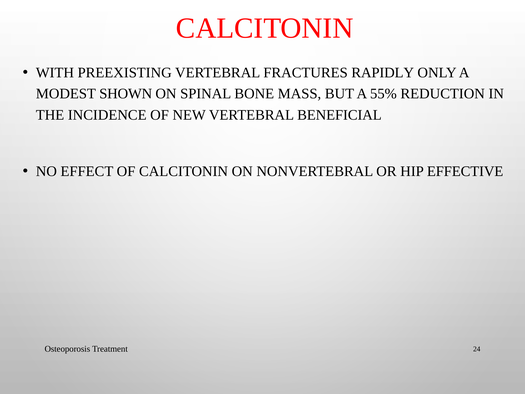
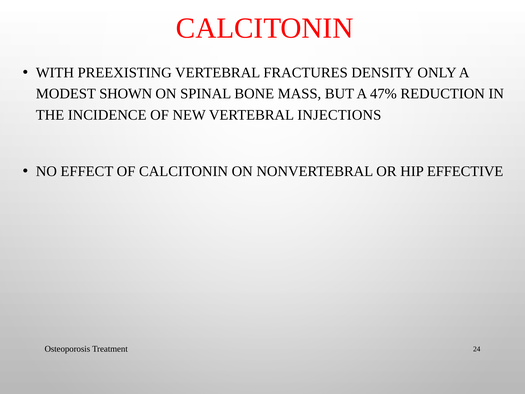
RAPIDLY: RAPIDLY -> DENSITY (383, 73)
55%: 55% -> 47% (383, 94)
BENEFICIAL: BENEFICIAL -> INJECTIONS (339, 115)
